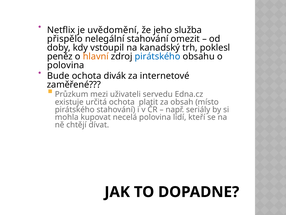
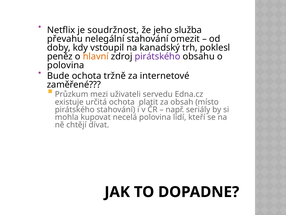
uvědomění: uvědomění -> soudržnost (113, 30)
přispělo: přispělo -> převahu (65, 39)
pirátského colour: blue -> purple (158, 56)
divák: divák -> tržně (115, 76)
